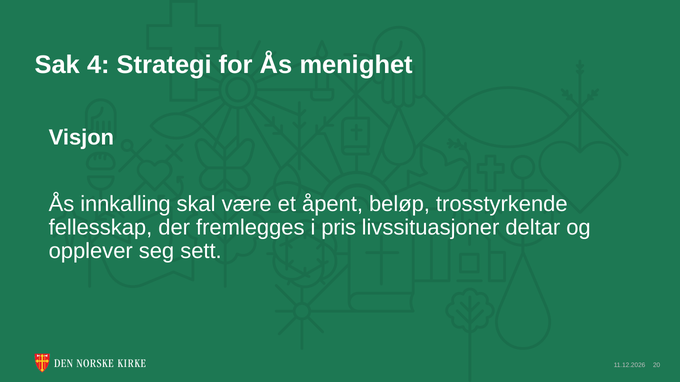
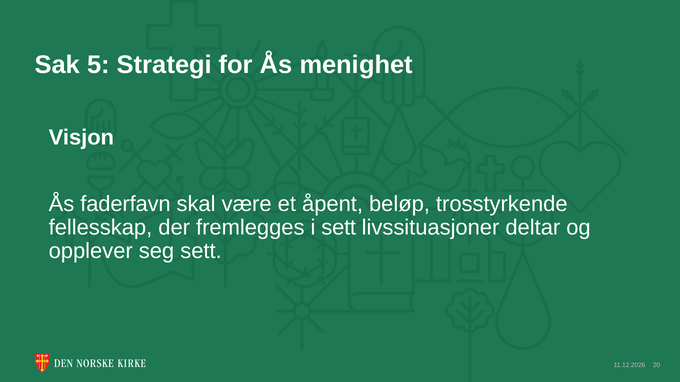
4: 4 -> 5 (98, 65)
innkalling: innkalling -> faderfavn (126, 204)
i pris: pris -> sett (339, 228)
